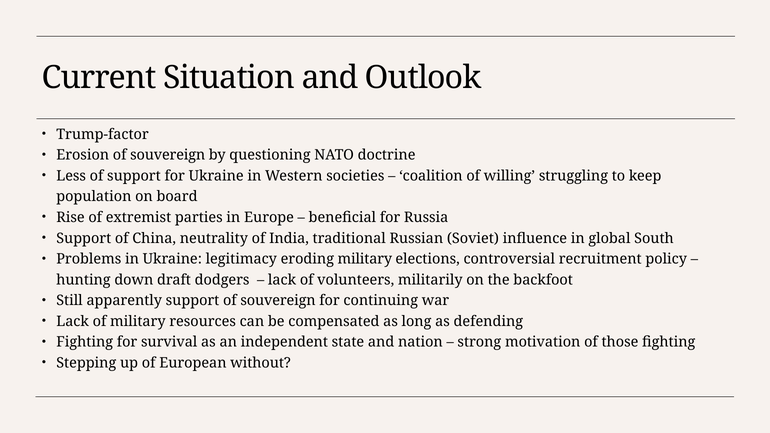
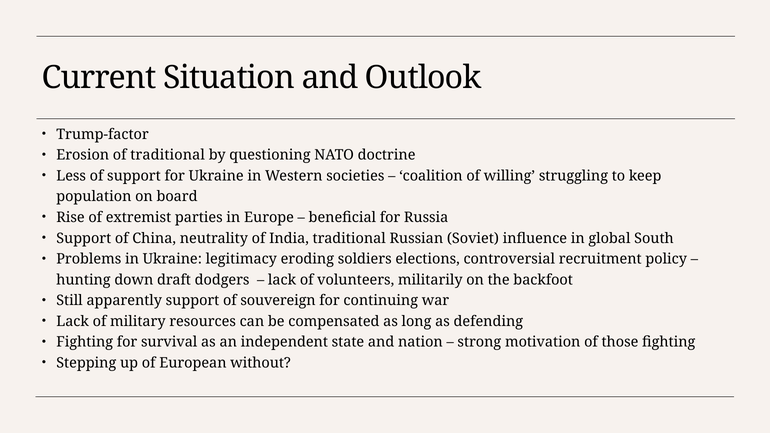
Erosion of souvereign: souvereign -> traditional (168, 155)
eroding military: military -> soldiers (365, 259)
